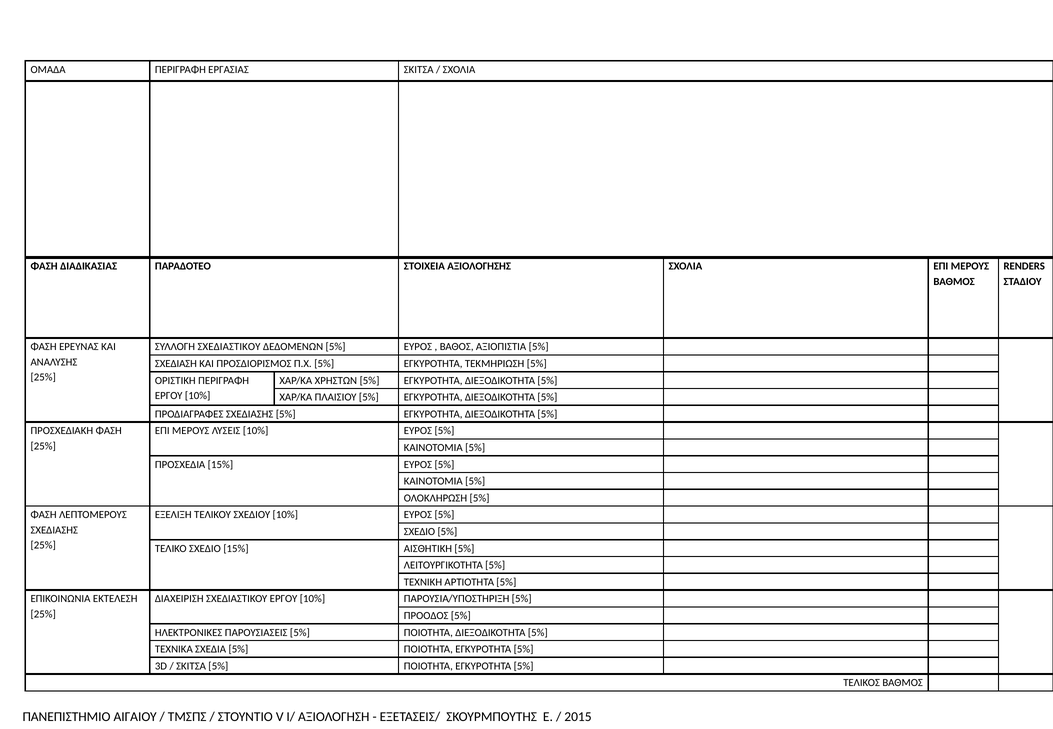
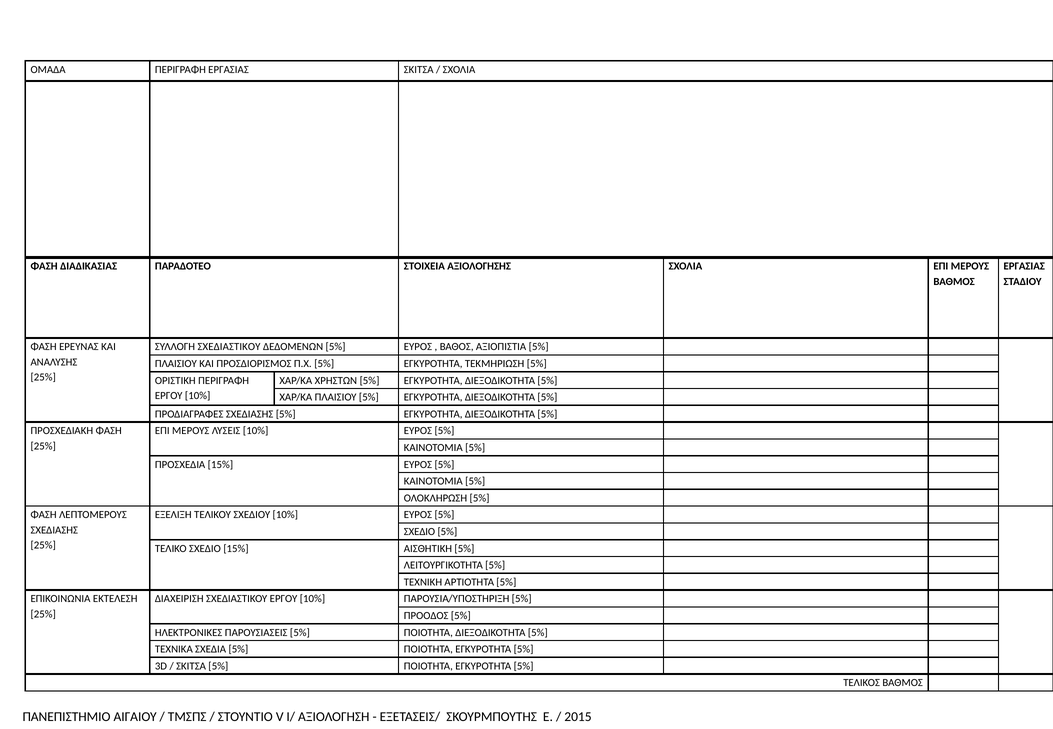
RENDERS: RENDERS -> ΕΡΓΑΣΙΑΣ (1024, 266)
ΣΧΕΔΙΑΣΗ: ΣΧΕΔΙΑΣΗ -> ΠΛΑΙΣΙΟΥ (176, 364)
